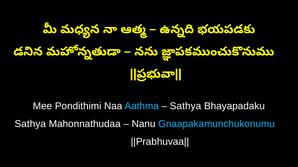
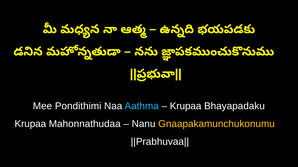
Sathya: Sathya -> Krupaa (186, 106)
Sathya: Sathya -> Krupaa (30, 124)
Gnaapakamunchukonumu colour: light blue -> yellow (216, 124)
